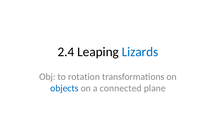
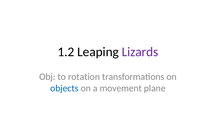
2.4: 2.4 -> 1.2 (66, 52)
Lizards colour: blue -> purple (140, 52)
connected: connected -> movement (121, 88)
